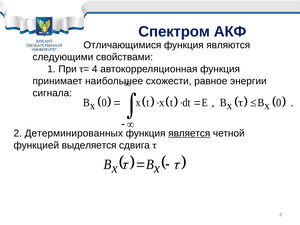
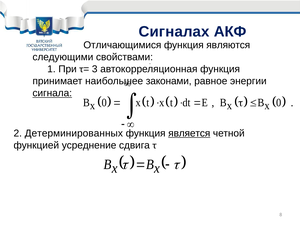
Спектром: Спектром -> Сигналах (174, 32)
4: 4 -> 3 (95, 69)
схожести: схожести -> законами (169, 81)
сигнала underline: none -> present (52, 93)
выделяется: выделяется -> усреднение (89, 145)
